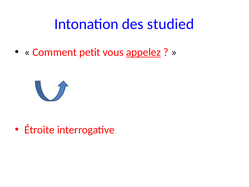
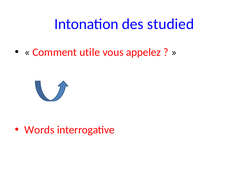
petit: petit -> utile (90, 52)
appelez underline: present -> none (143, 52)
Étroite: Étroite -> Words (39, 130)
